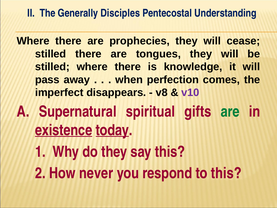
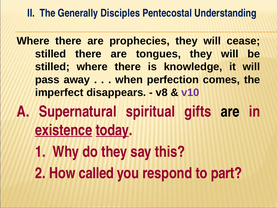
are colour: green -> black (230, 112)
never: never -> called (96, 173)
to this: this -> part (226, 173)
